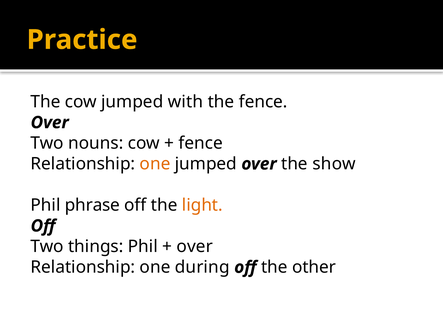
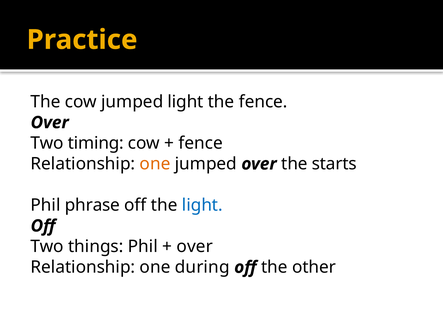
jumped with: with -> light (186, 102)
nouns: nouns -> timing (96, 143)
show: show -> starts (334, 164)
light colour: orange -> blue (202, 205)
